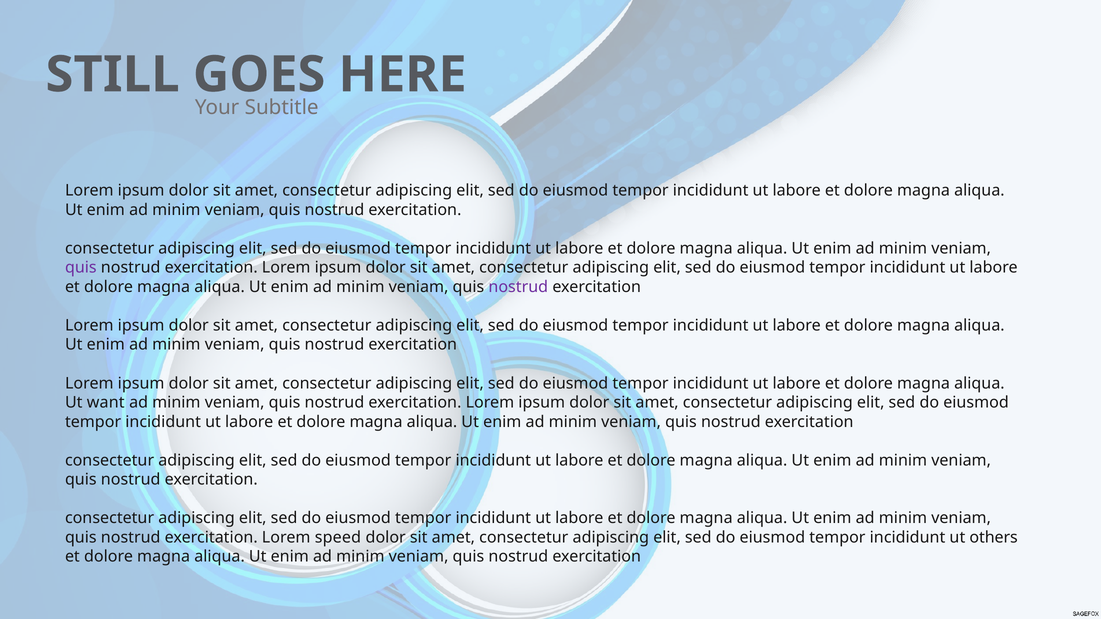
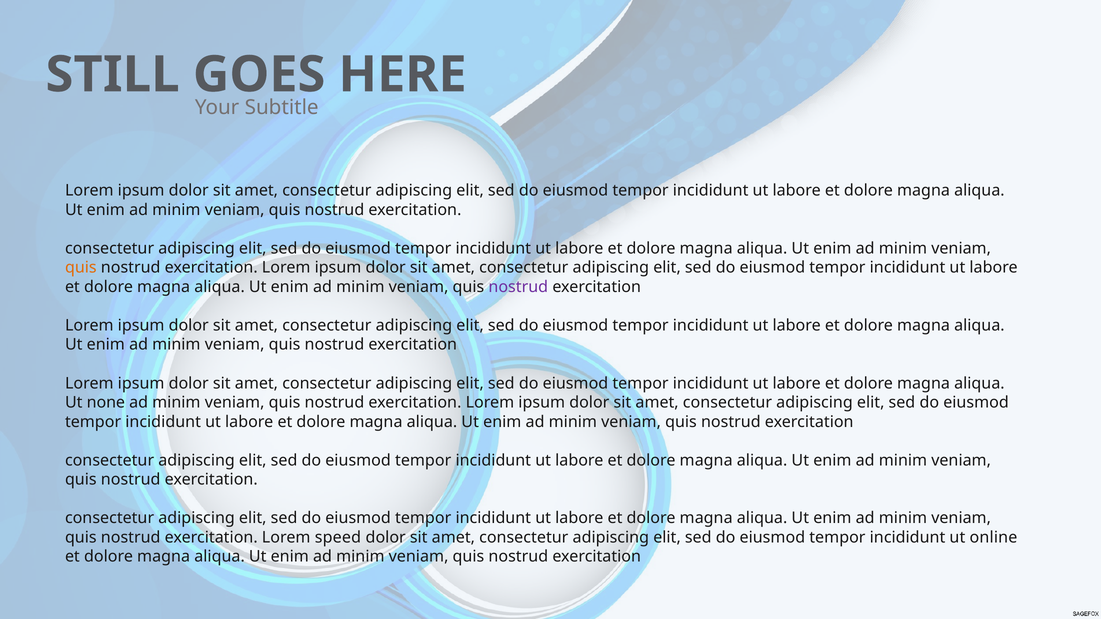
quis colour: purple -> orange (81, 268)
want: want -> none (106, 403)
others: others -> online (993, 538)
